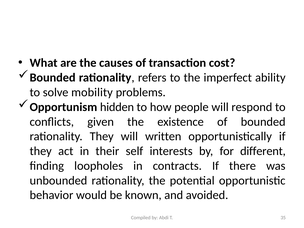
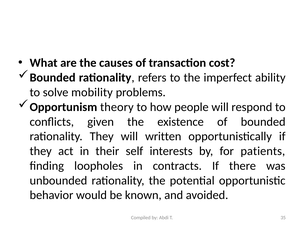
hidden: hidden -> theory (117, 107)
different: different -> patients (263, 151)
